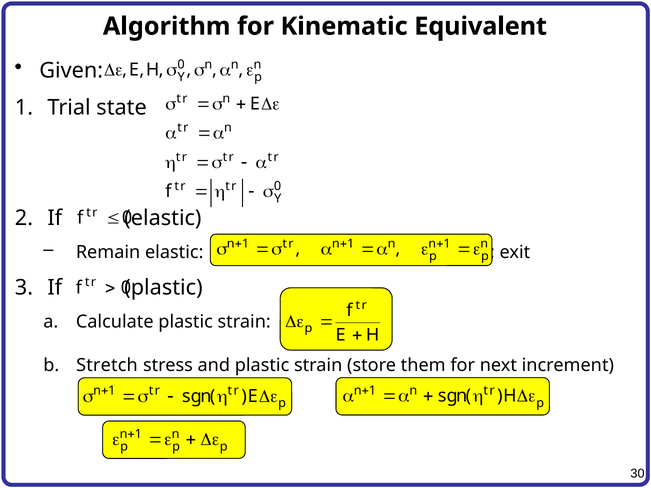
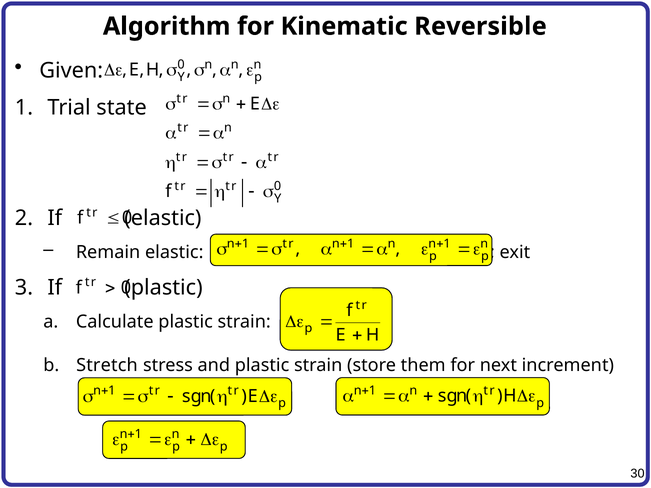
Equivalent: Equivalent -> Reversible (481, 26)
